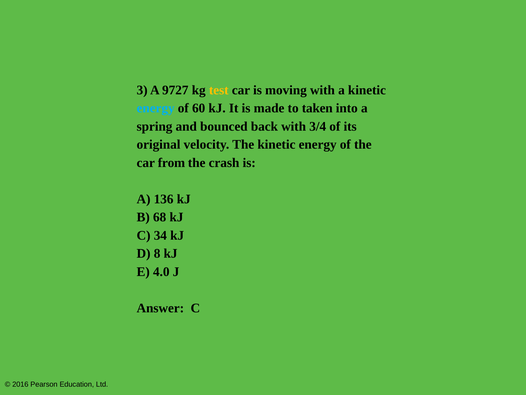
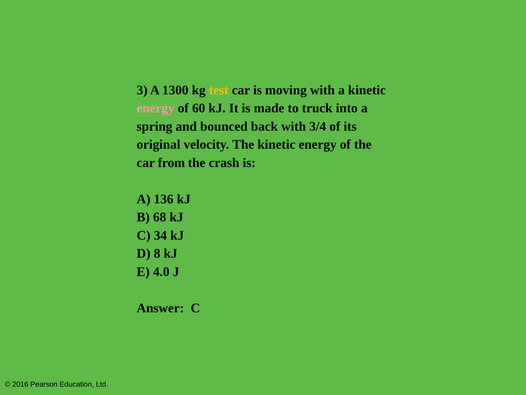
9727: 9727 -> 1300 (175, 90)
energy colour: light blue -> pink (156, 108)
taken: taken -> truck (317, 108)
